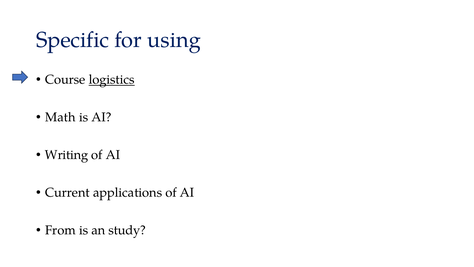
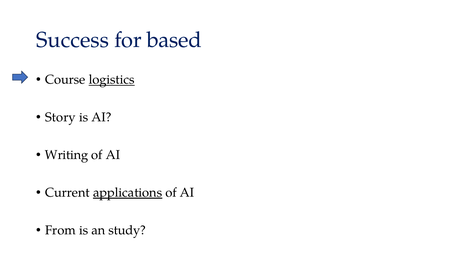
Specific: Specific -> Success (73, 40)
using: using -> based (174, 40)
Math: Math -> Story (60, 117)
applications underline: none -> present (128, 192)
